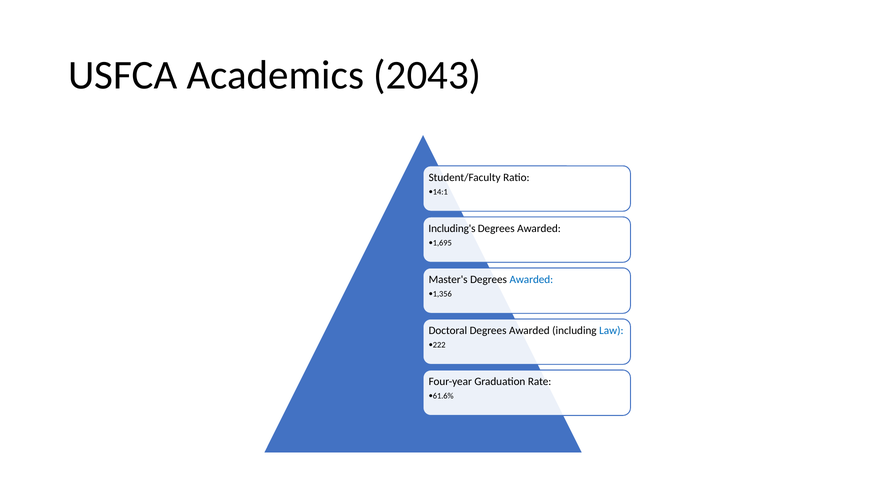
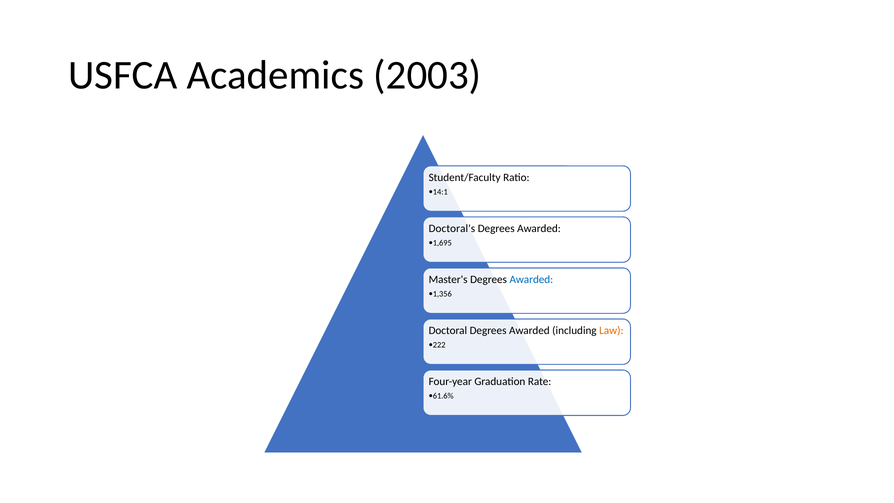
2043: 2043 -> 2003 (427, 75)
Including's: Including's -> Doctoral's (452, 228)
Law colour: blue -> orange (611, 330)
